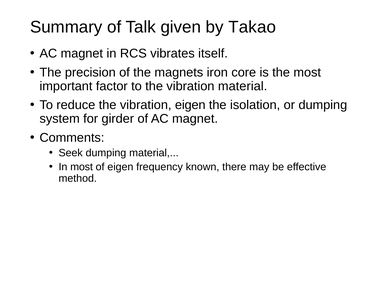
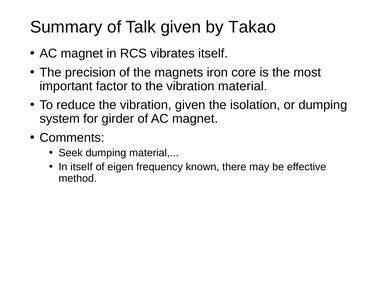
vibration eigen: eigen -> given (190, 105)
In most: most -> itself (81, 167)
